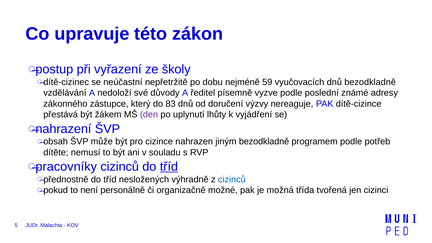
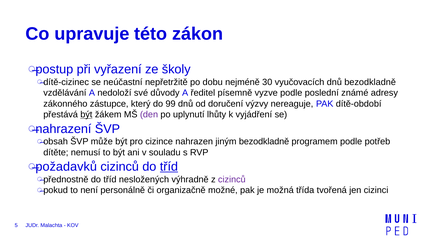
59: 59 -> 30 (267, 82)
83: 83 -> 99 (171, 104)
dítě-cizince: dítě-cizince -> dítě-období (359, 104)
být underline: none -> present (86, 115)
pracovníky: pracovníky -> požadavků (66, 167)
cizinců colour: blue -> purple (232, 179)
